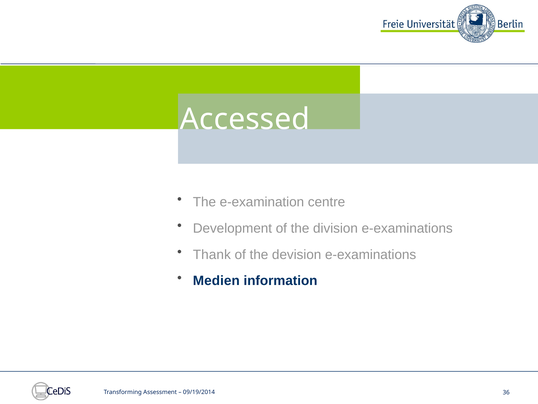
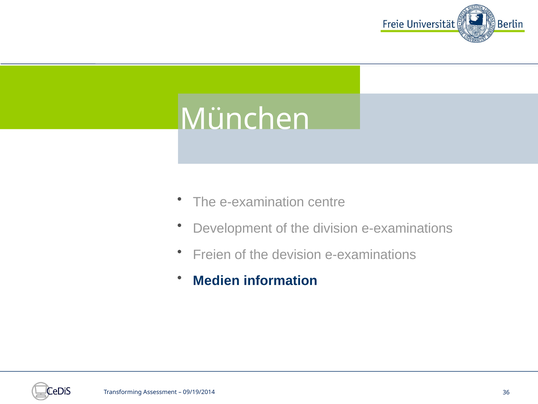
Accessed: Accessed -> München (245, 119)
Thank: Thank -> Freien (212, 254)
